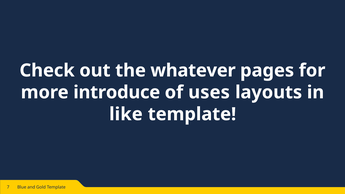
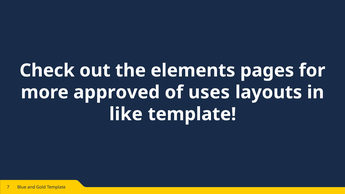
whatever: whatever -> elements (193, 71)
introduce: introduce -> approved (117, 92)
